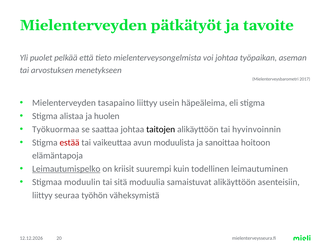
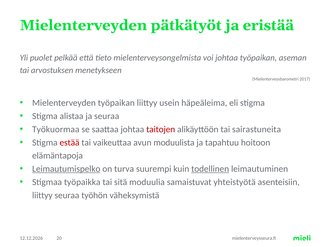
tavoite: tavoite -> eristää (268, 25)
Mielenterveyden tasapaino: tasapaino -> työpaikan (116, 103)
ja huolen: huolen -> seuraa (107, 116)
taitojen colour: black -> red (161, 130)
hyvinvoinnin: hyvinvoinnin -> sairastuneita (257, 130)
sanoittaa: sanoittaa -> tapahtuu (222, 143)
kriisit: kriisit -> turva (124, 169)
todellinen underline: none -> present (210, 169)
moduulin: moduulin -> työpaikka (82, 182)
samaistuvat alikäyttöön: alikäyttöön -> yhteistyötä (235, 182)
